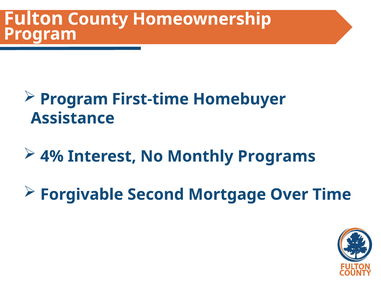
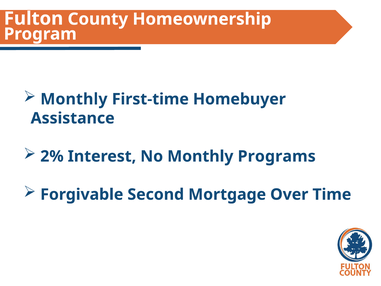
Program: Program -> Monthly (74, 99)
4%: 4% -> 2% (52, 156)
